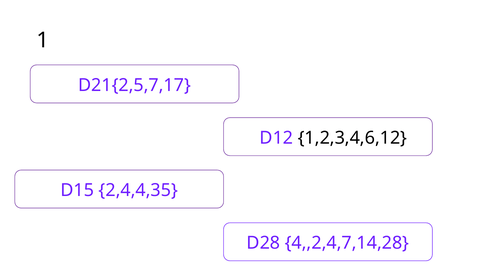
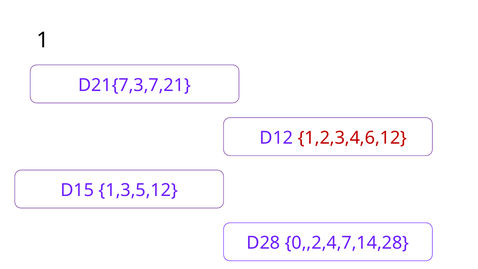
D21{2,5,7,17: D21{2,5,7,17 -> D21{7,3,7,21 (135, 85)
1,2,3,4,6,12 colour: black -> red (352, 138)
2,4,4,35: 2,4,4,35 -> 1,3,5,12 (138, 190)
4,,2,4,7,14,28: 4,,2,4,7,14,28 -> 0,,2,4,7,14,28 (347, 243)
